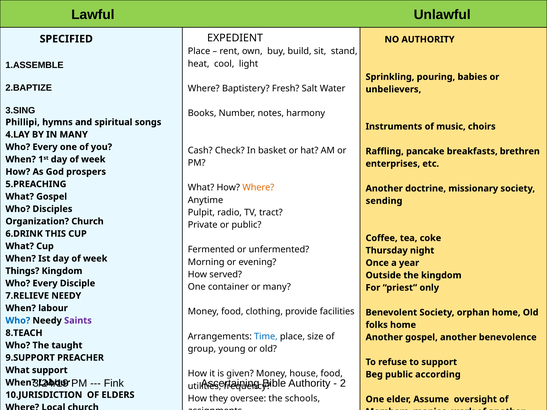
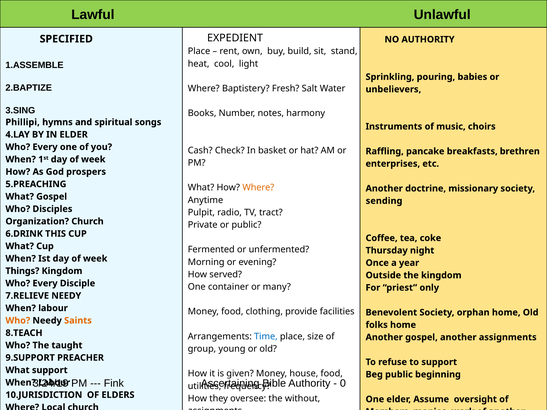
IN MANY: MANY -> ELDER (74, 135)
Who colour: blue -> orange (18, 321)
Saints colour: purple -> orange (78, 321)
another benevolence: benevolence -> assignments (508, 337)
according: according -> beginning (438, 375)
2: 2 -> 0 (343, 383)
schools: schools -> without (303, 399)
